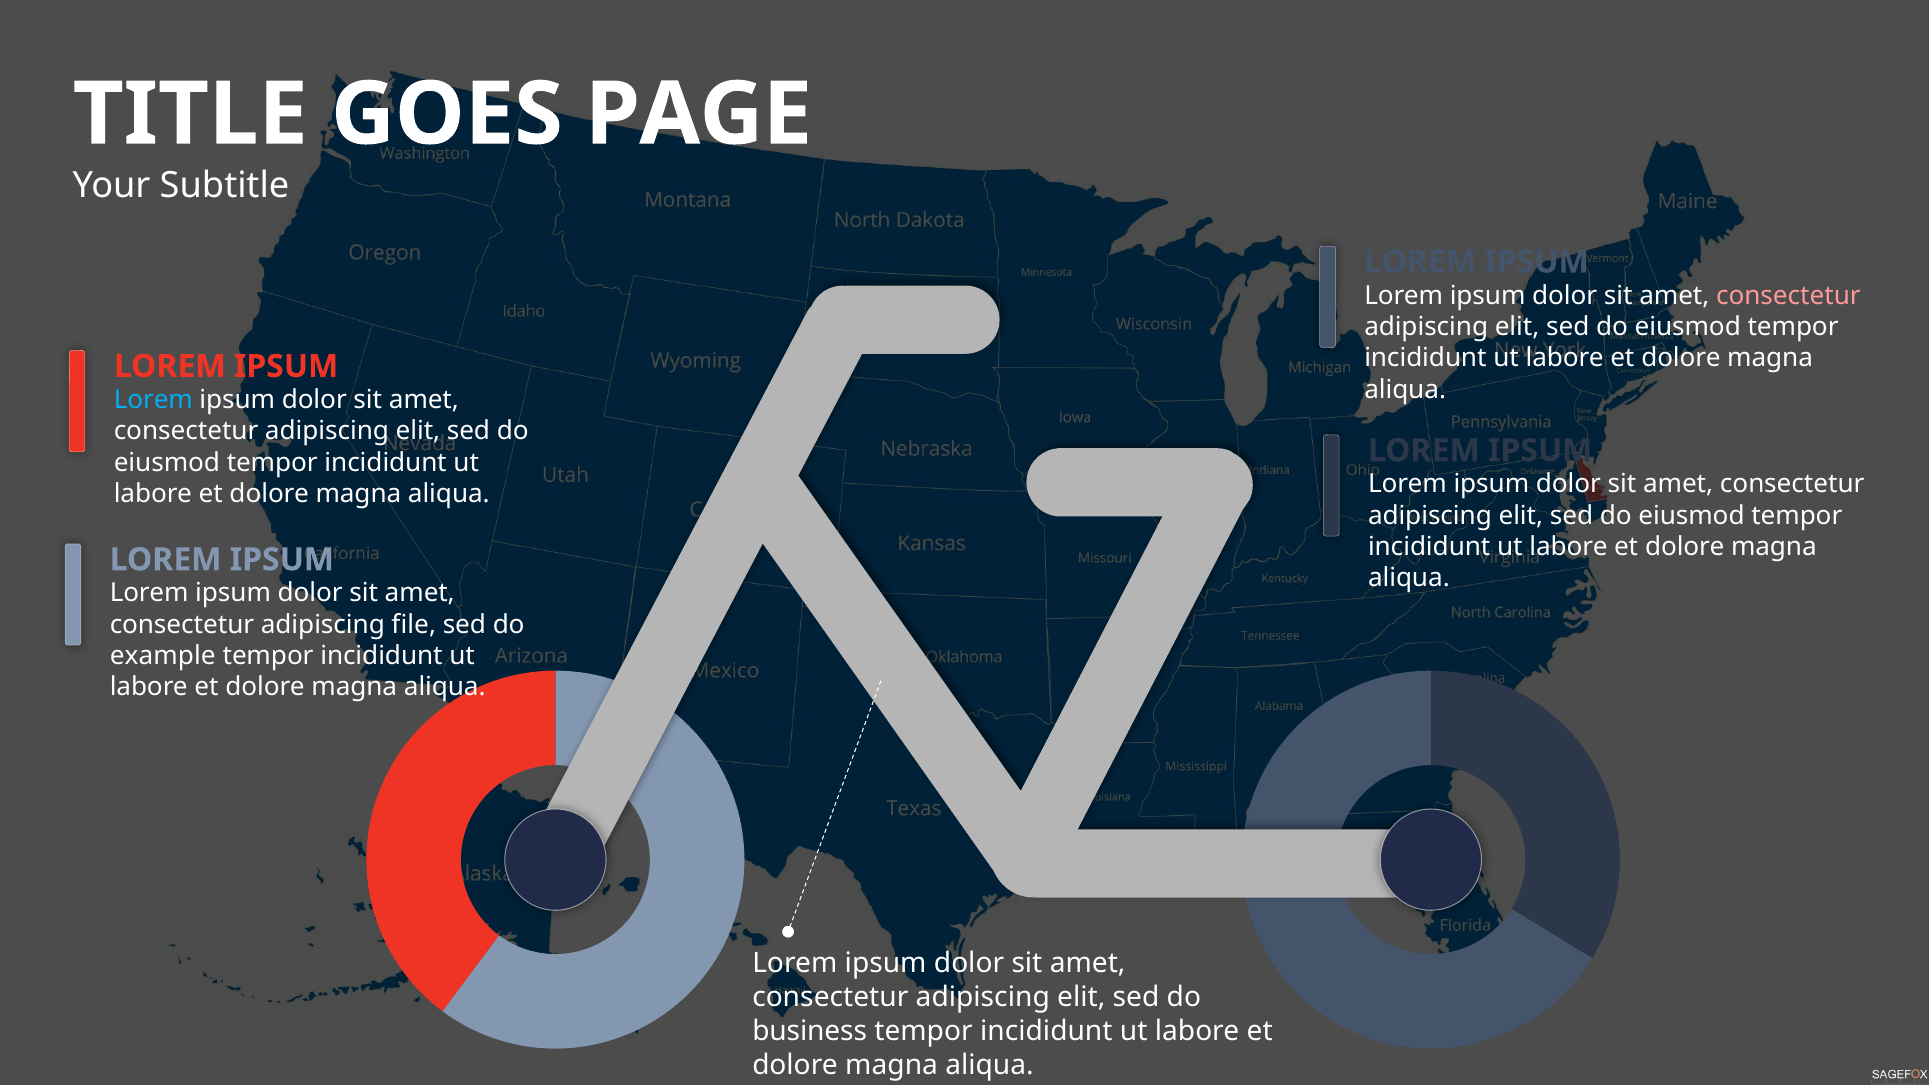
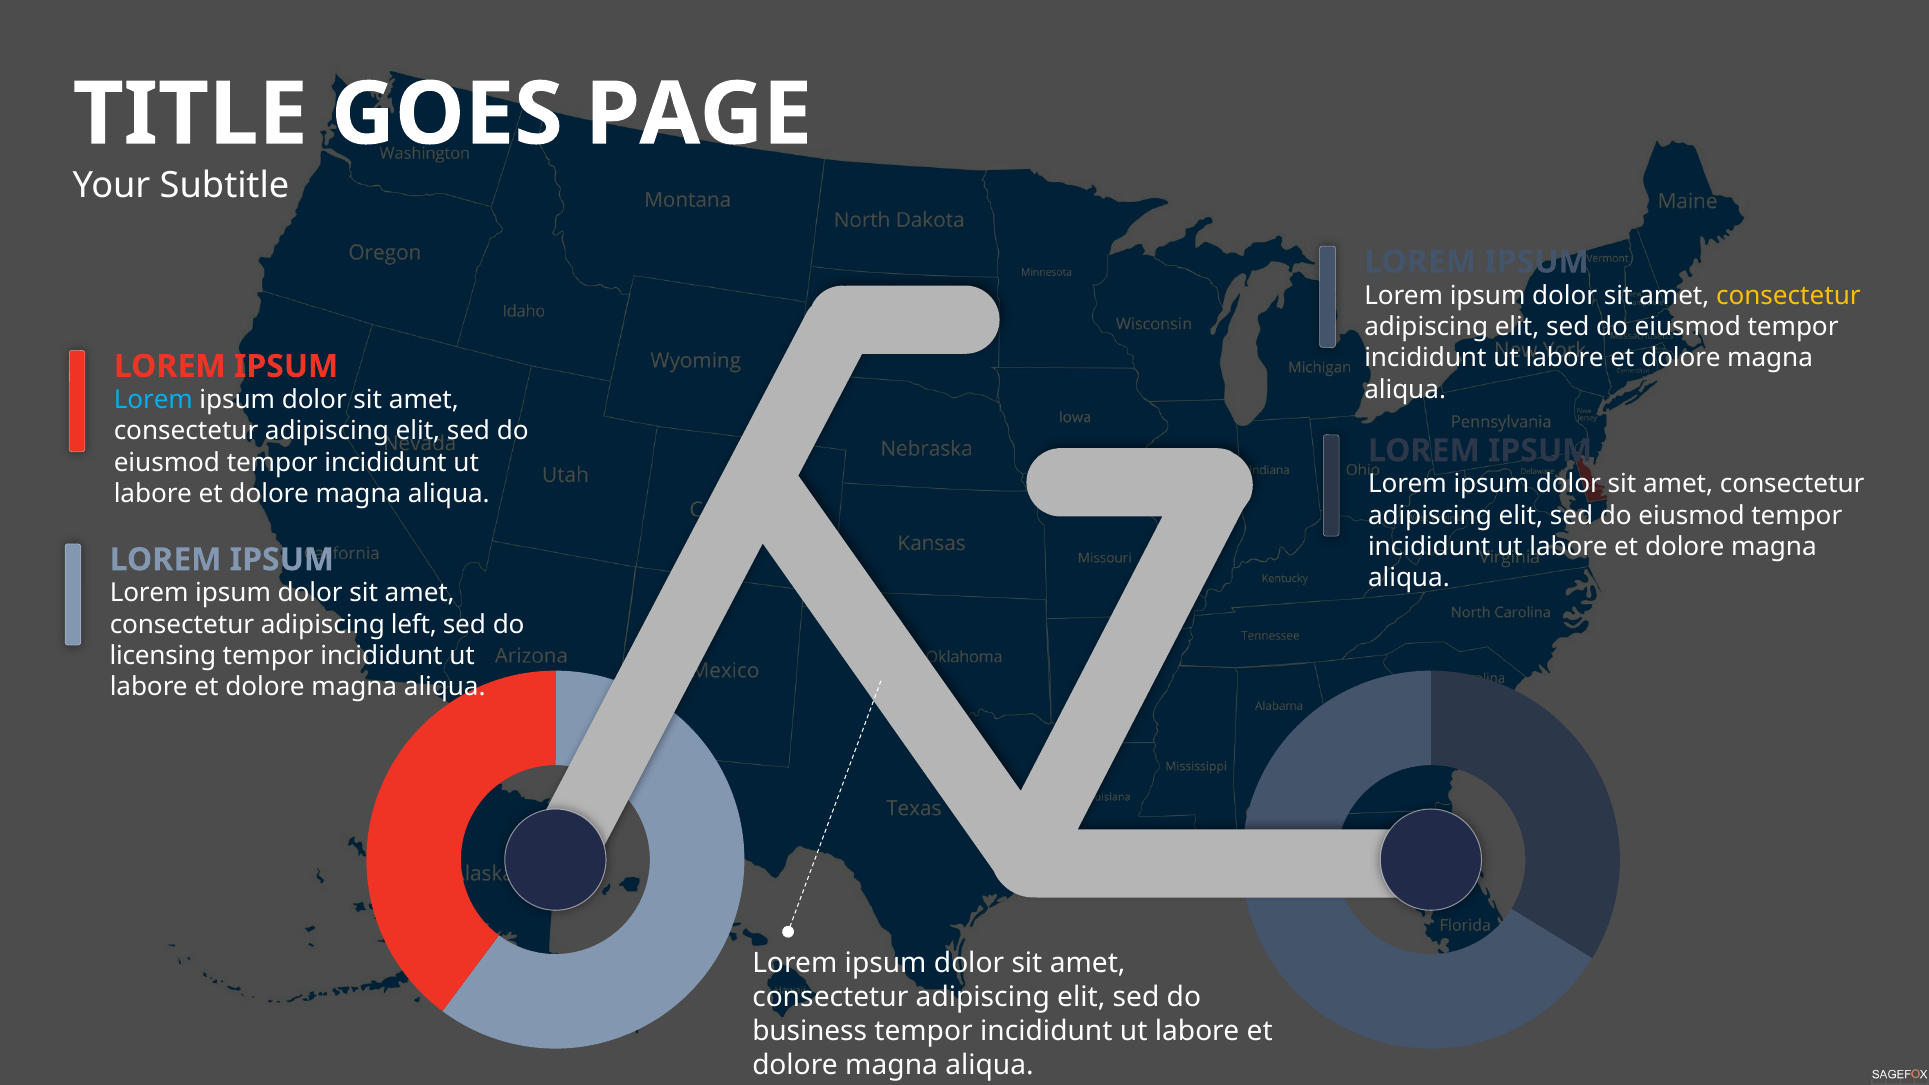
consectetur colour: pink -> yellow (1788, 295)
file: file -> left (414, 625)
example: example -> licensing (163, 656)
